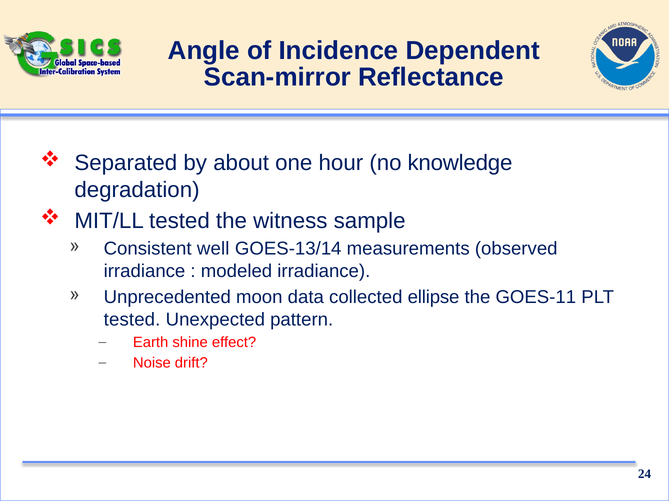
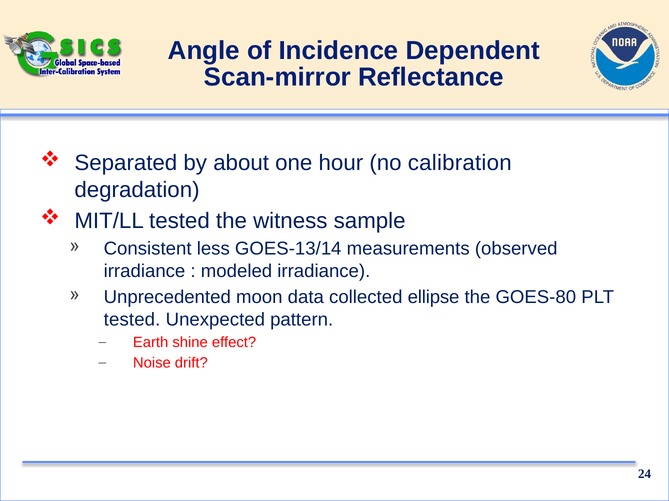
knowledge: knowledge -> calibration (460, 163)
well: well -> less (213, 249)
GOES-11: GOES-11 -> GOES-80 (536, 298)
